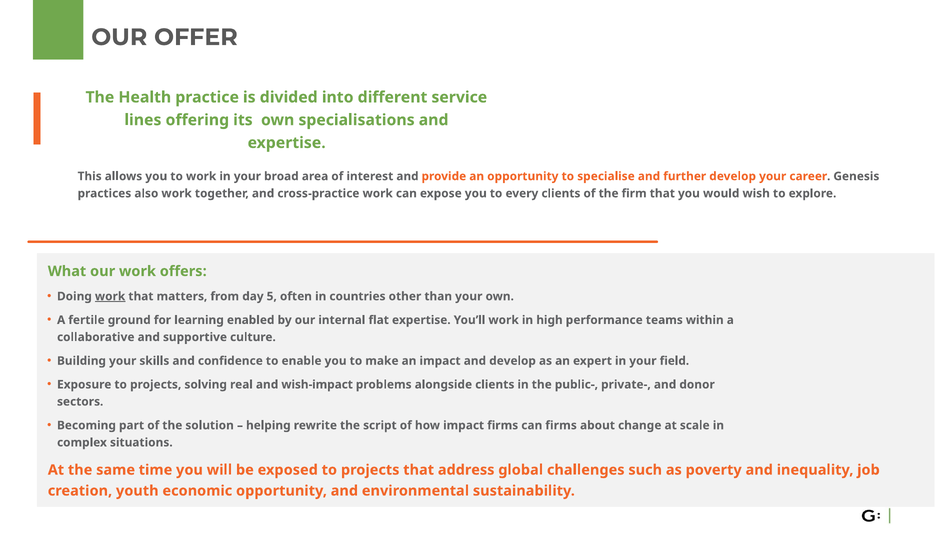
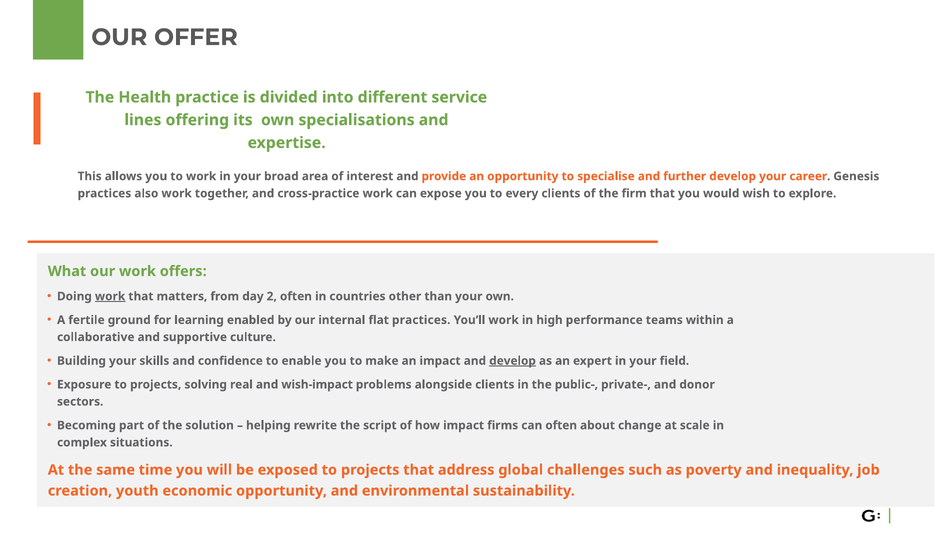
5: 5 -> 2 (272, 297)
flat expertise: expertise -> practices (421, 320)
develop underline: none -> present (513, 361)
can firms: firms -> often (561, 426)
